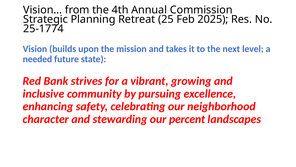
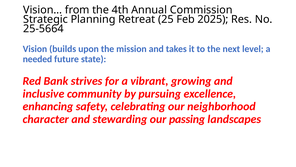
25-1774: 25-1774 -> 25-5664 (43, 29)
percent: percent -> passing (187, 119)
